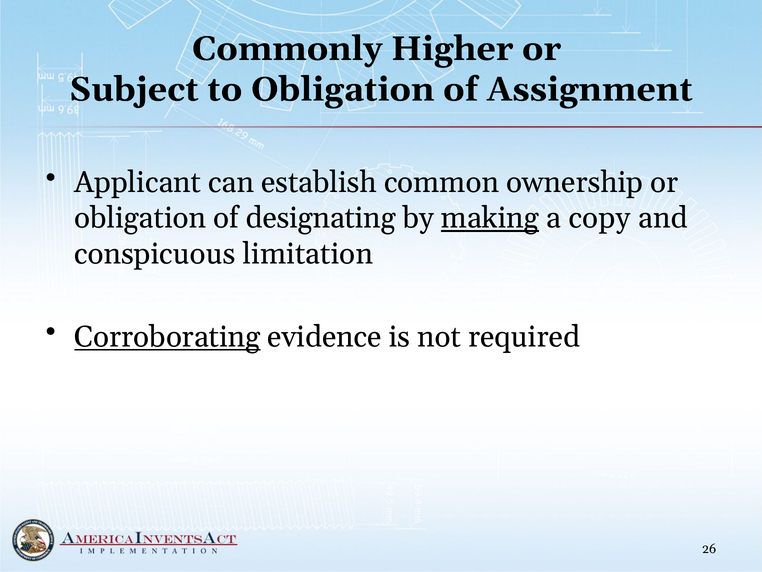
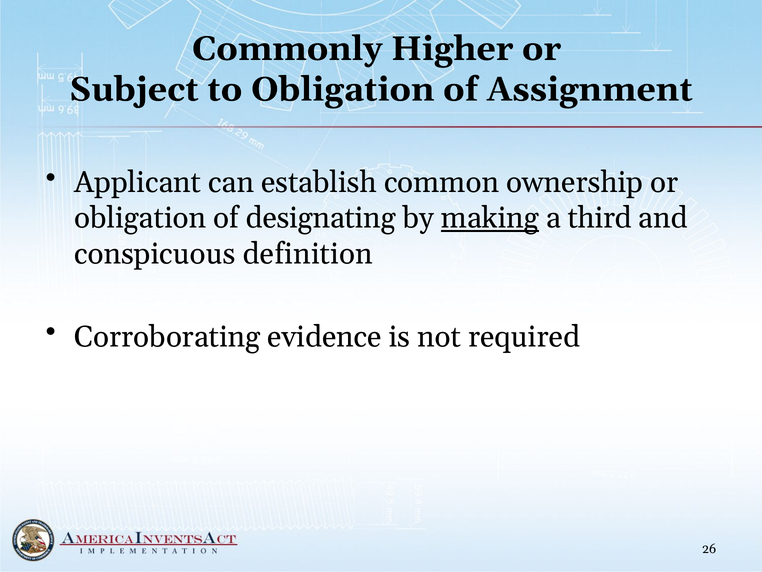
copy: copy -> third (600, 218)
limitation: limitation -> definition (308, 254)
Corroborating underline: present -> none (167, 337)
